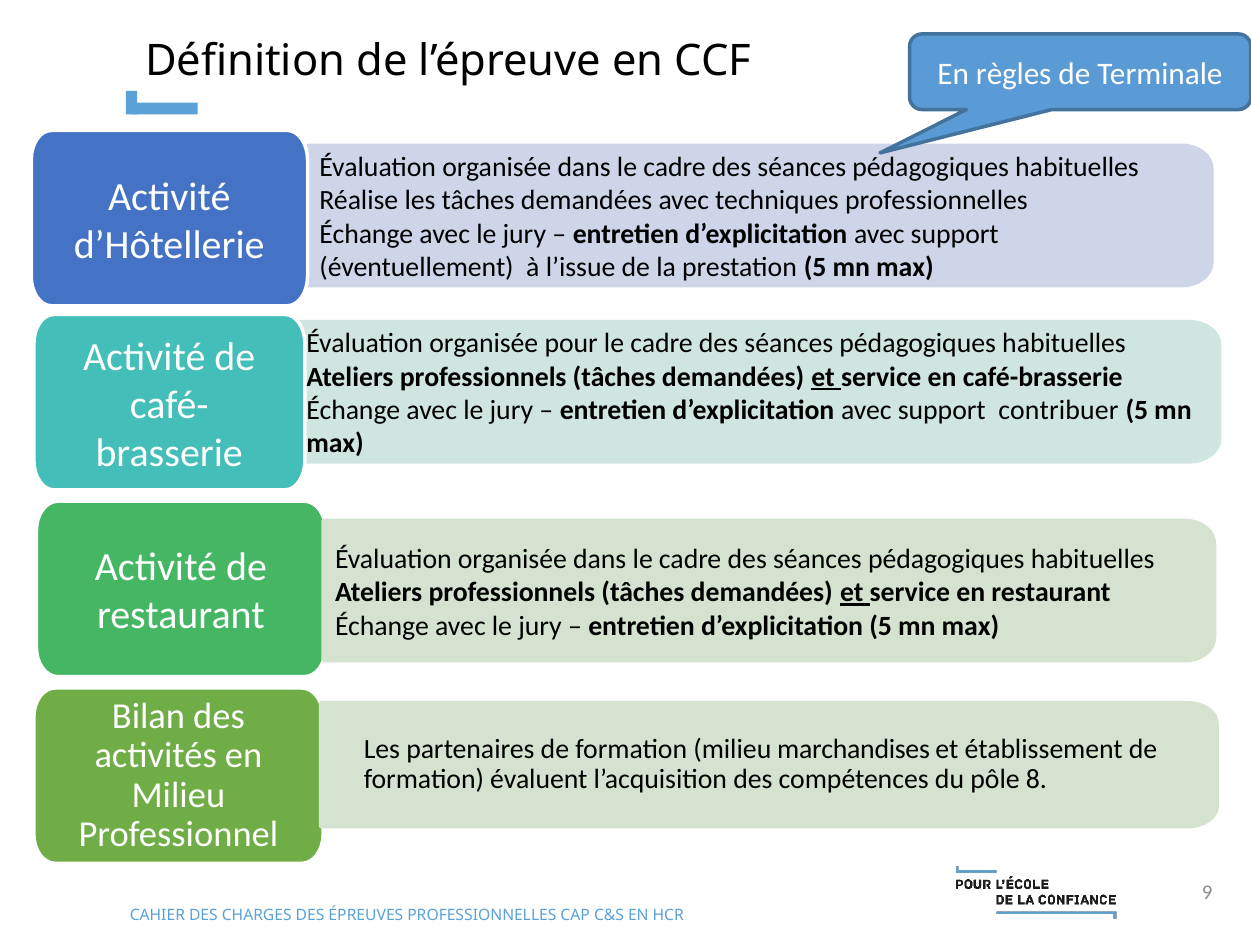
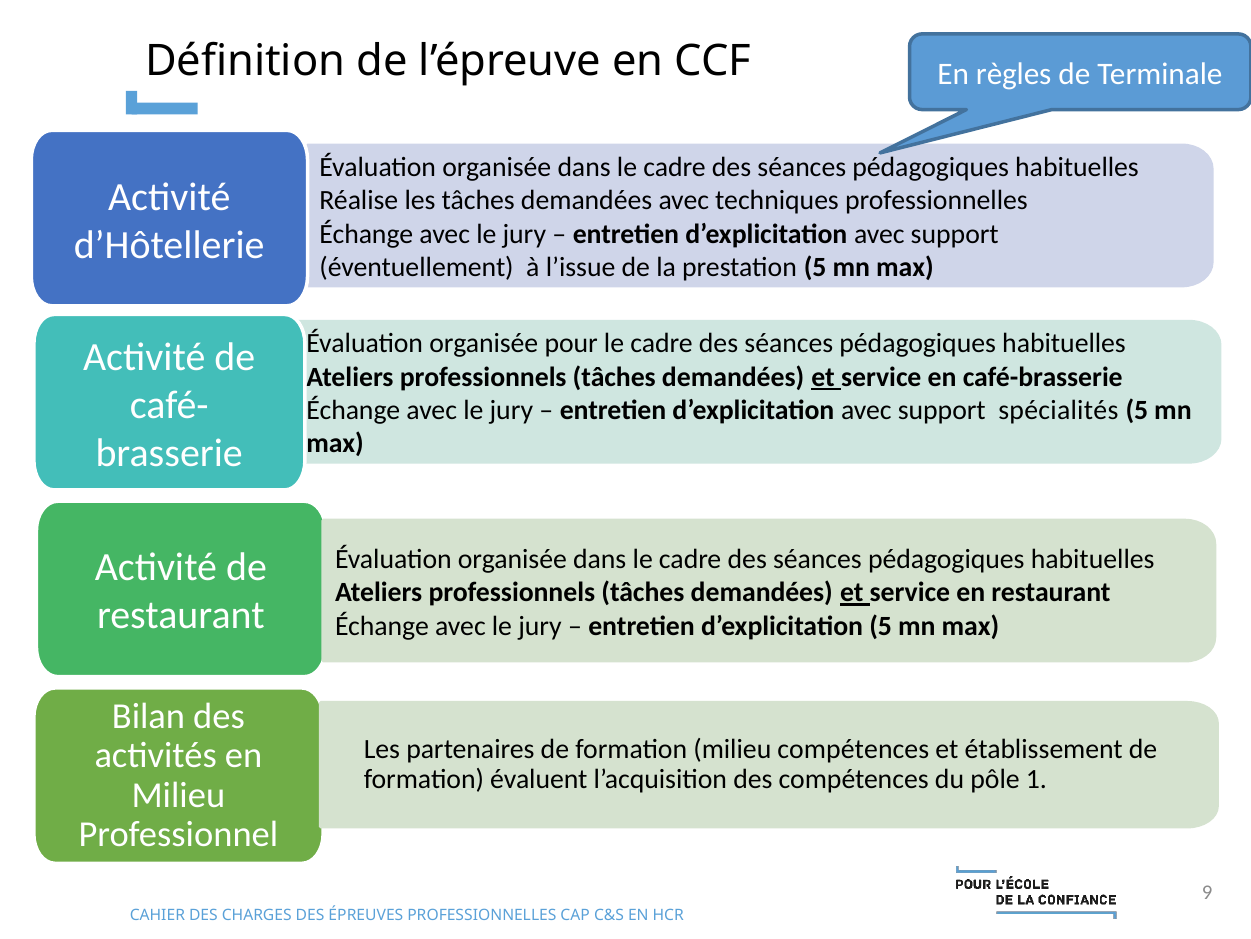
contribuer: contribuer -> spécialités (1058, 410)
milieu marchandises: marchandises -> compétences (853, 749)
8: 8 -> 1 (1036, 779)
